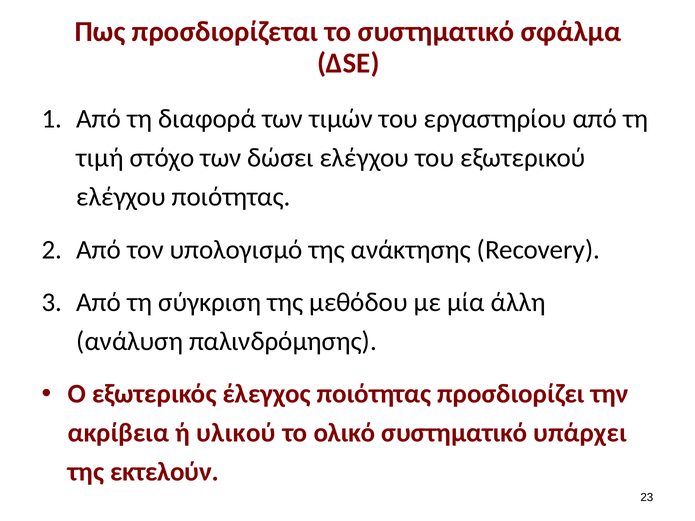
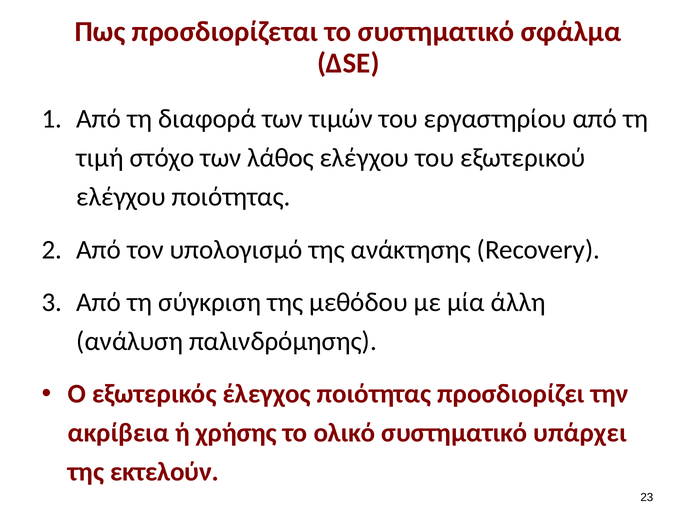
δώσει: δώσει -> λάθος (281, 158)
υλικού: υλικού -> χρήσης (236, 433)
